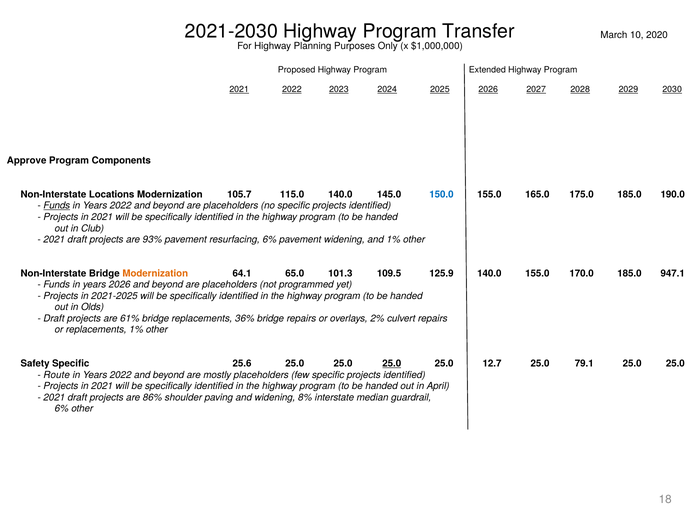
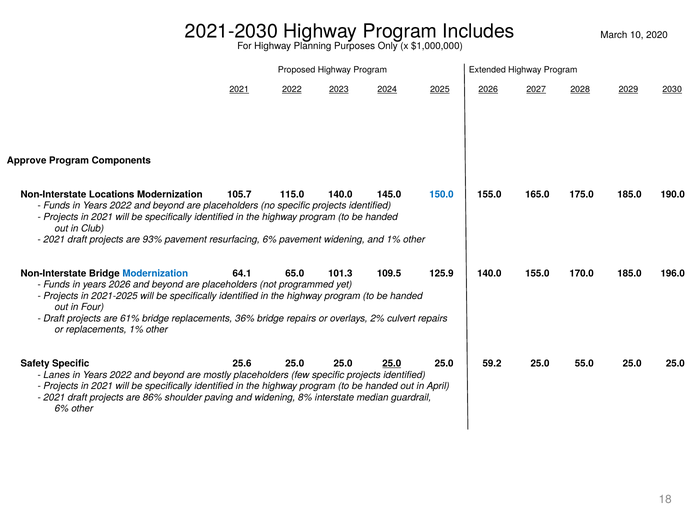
Transfer: Transfer -> Includes (479, 31)
Funds underline: present -> none (57, 206)
Modernization colour: orange -> blue (155, 273)
947.1: 947.1 -> 196.0 (673, 273)
Olds: Olds -> Four (92, 307)
12.7: 12.7 -> 59.2 (492, 364)
79.1: 79.1 -> 55.0 (584, 364)
Route: Route -> Lanes (57, 375)
